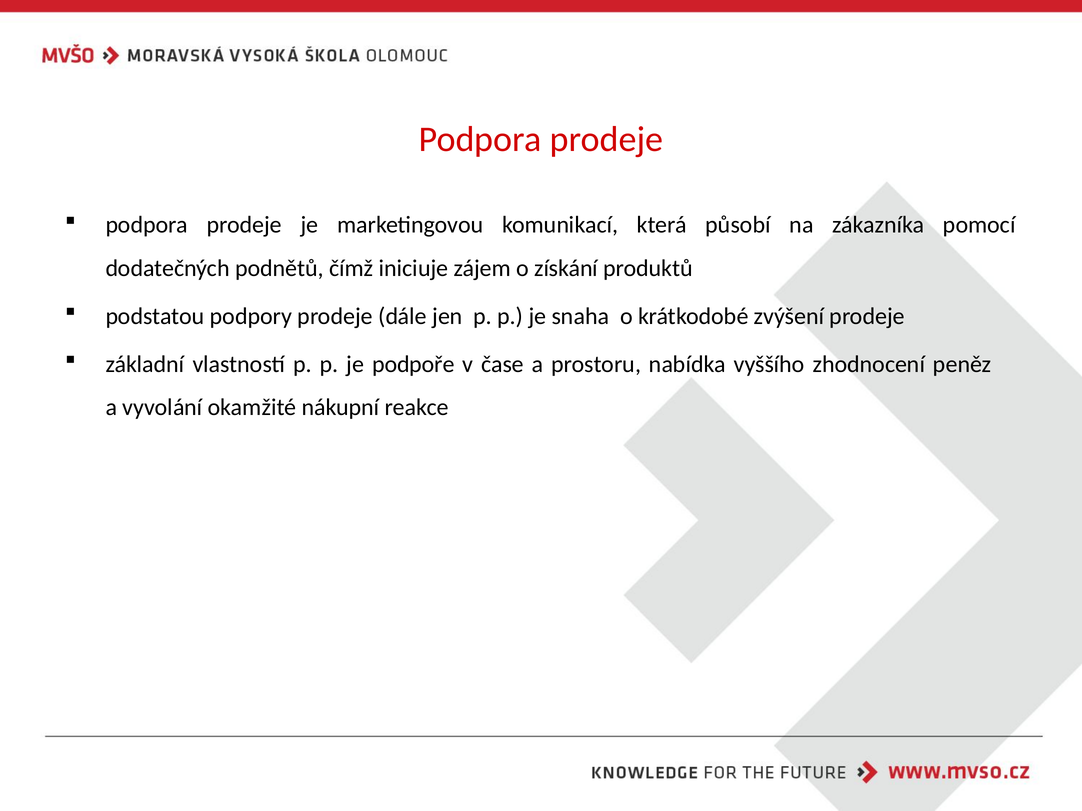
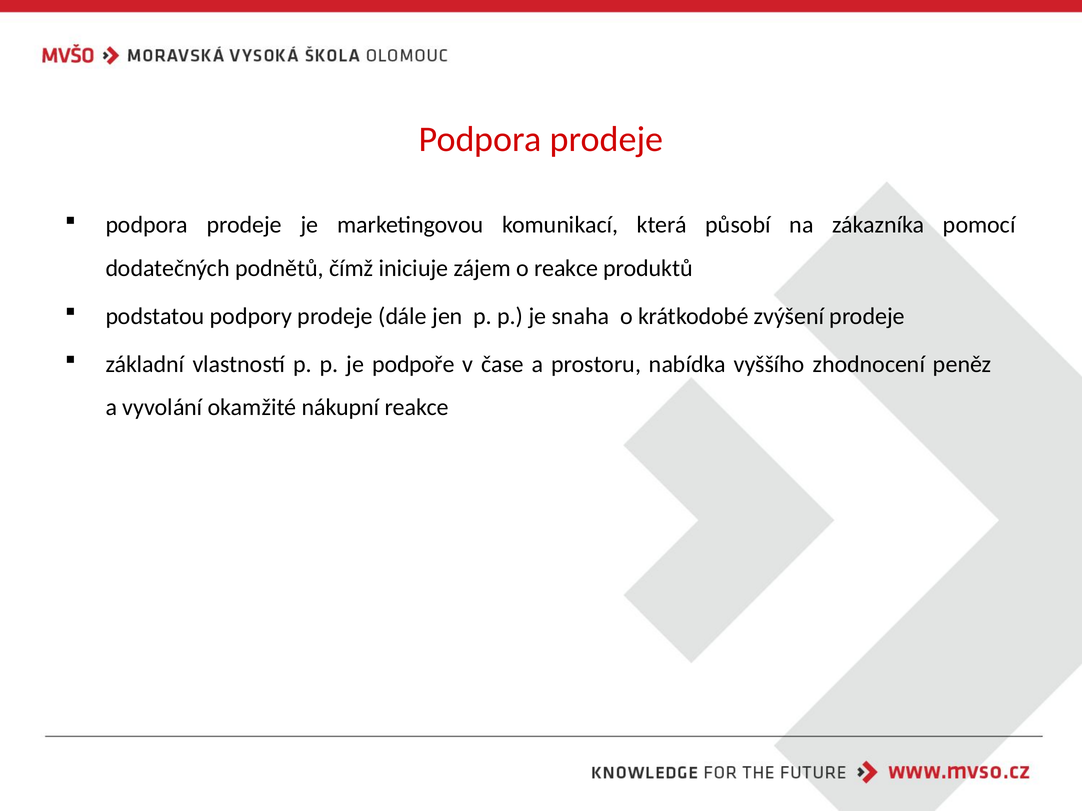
o získání: získání -> reakce (566, 268)
